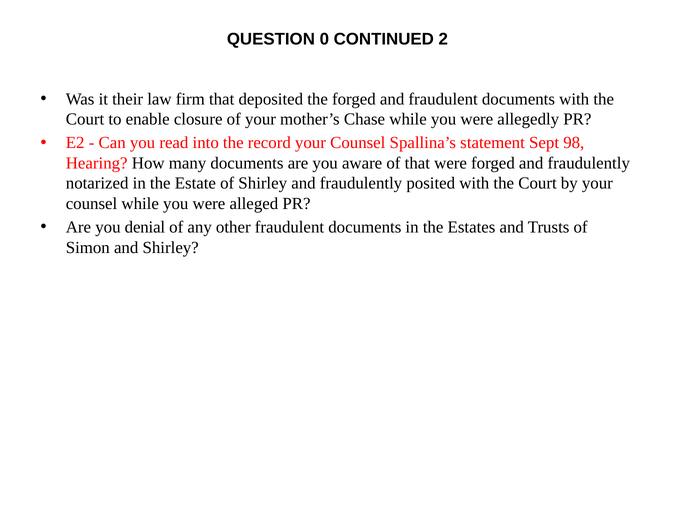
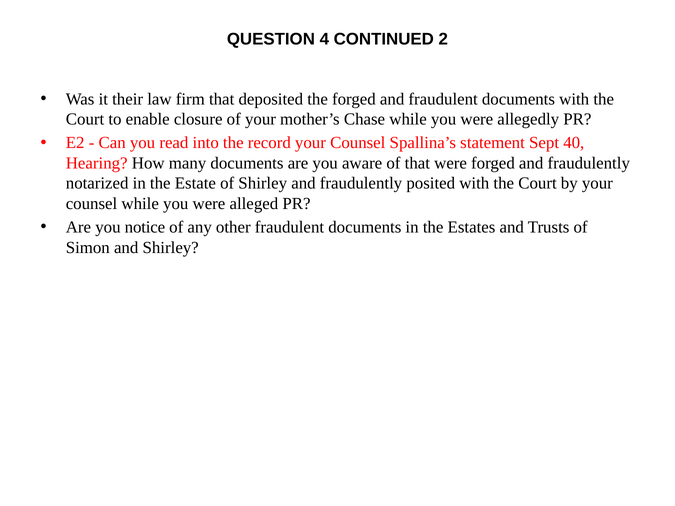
0: 0 -> 4 (324, 39)
98: 98 -> 40 (574, 143)
denial: denial -> notice (145, 227)
